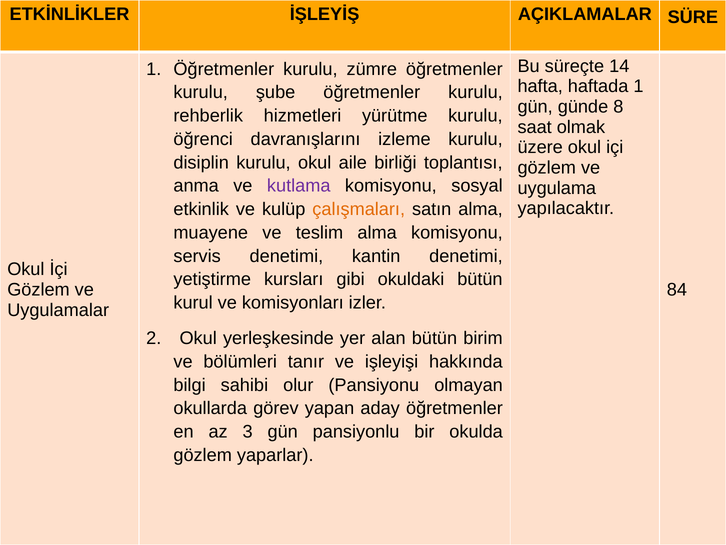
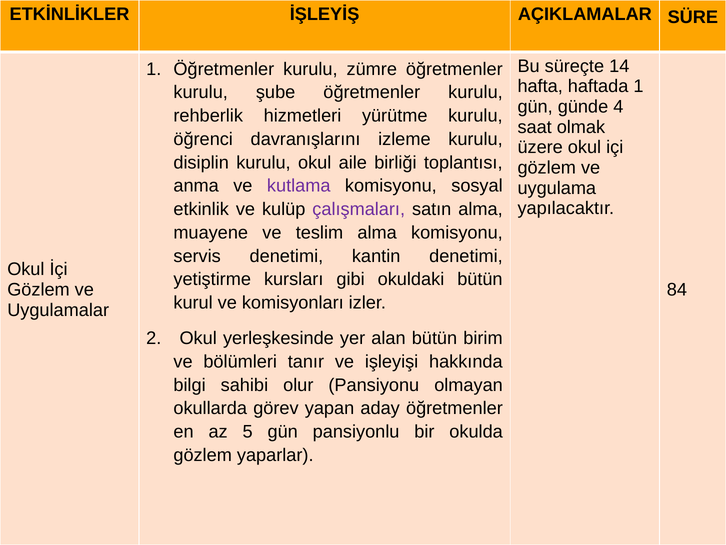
8: 8 -> 4 (618, 107)
çalışmaları colour: orange -> purple (359, 209)
3: 3 -> 5 (248, 431)
